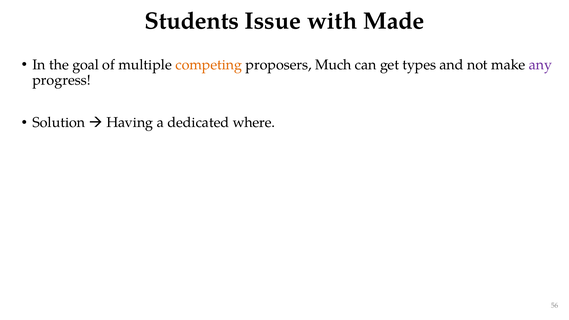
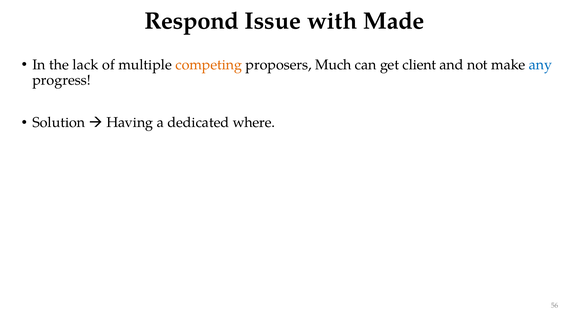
Students: Students -> Respond (192, 21)
goal: goal -> lack (86, 65)
types: types -> client (419, 65)
any colour: purple -> blue (540, 65)
